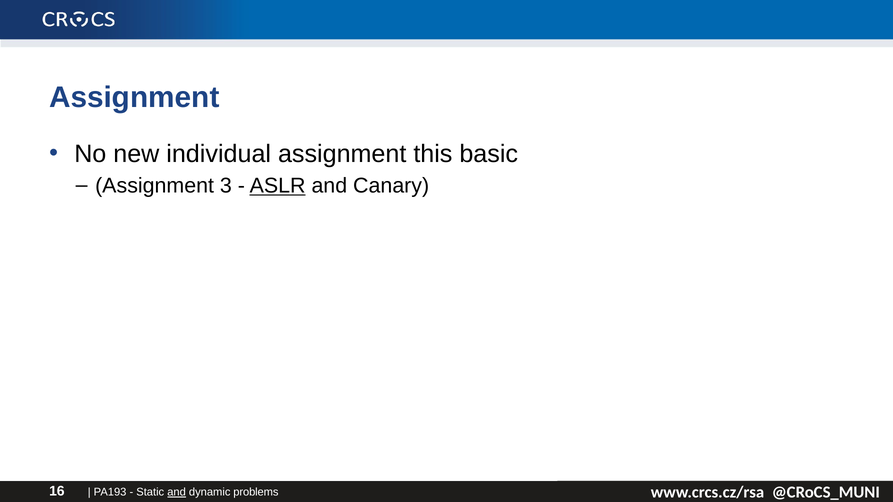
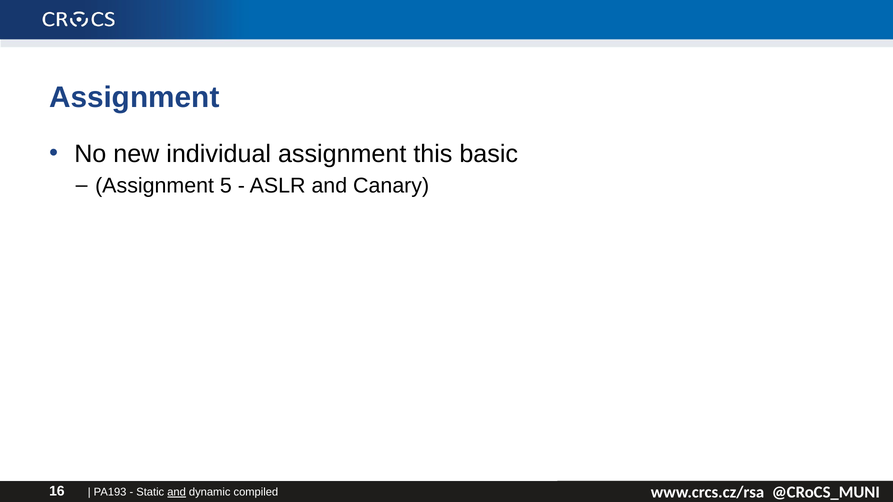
3: 3 -> 5 (226, 186)
ASLR underline: present -> none (278, 186)
problems: problems -> compiled (256, 493)
